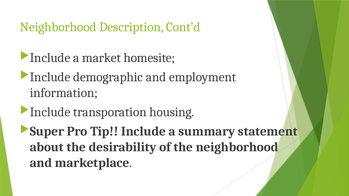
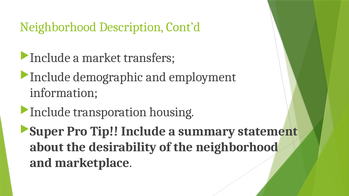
homesite: homesite -> transfers (149, 58)
